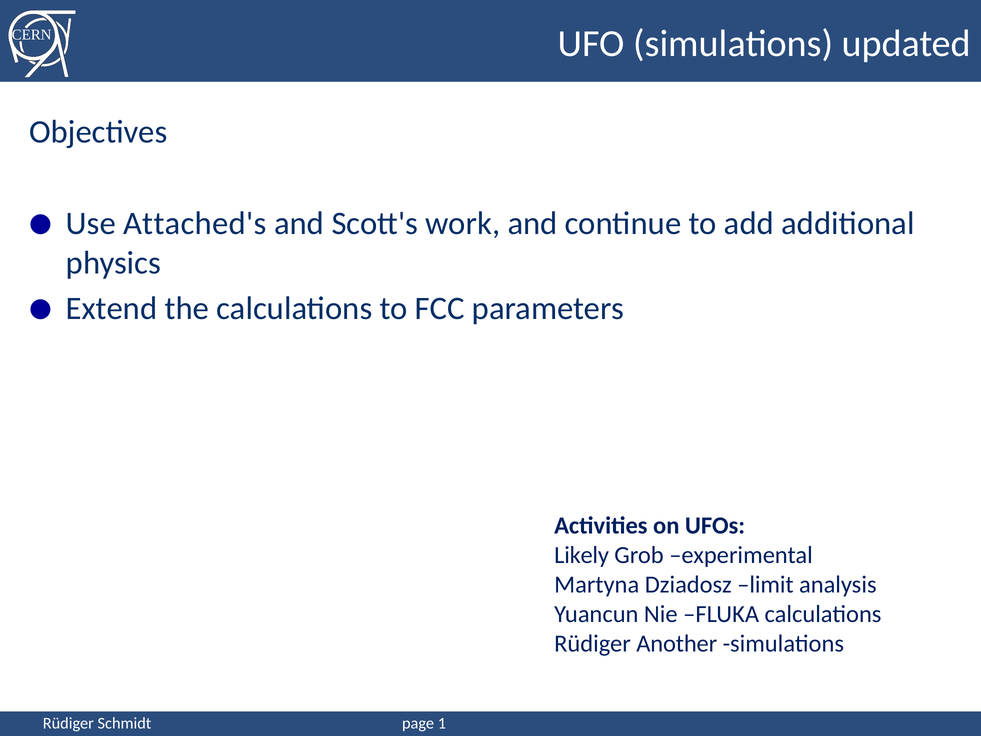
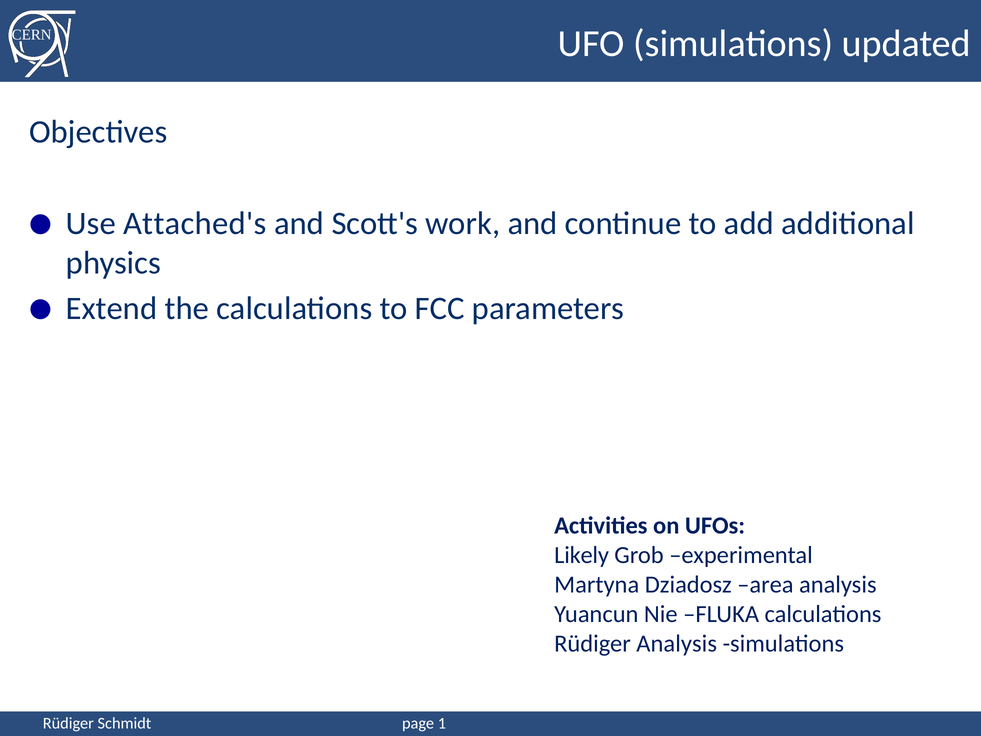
limit: limit -> area (765, 584)
Rüdiger Another: Another -> Analysis (677, 643)
